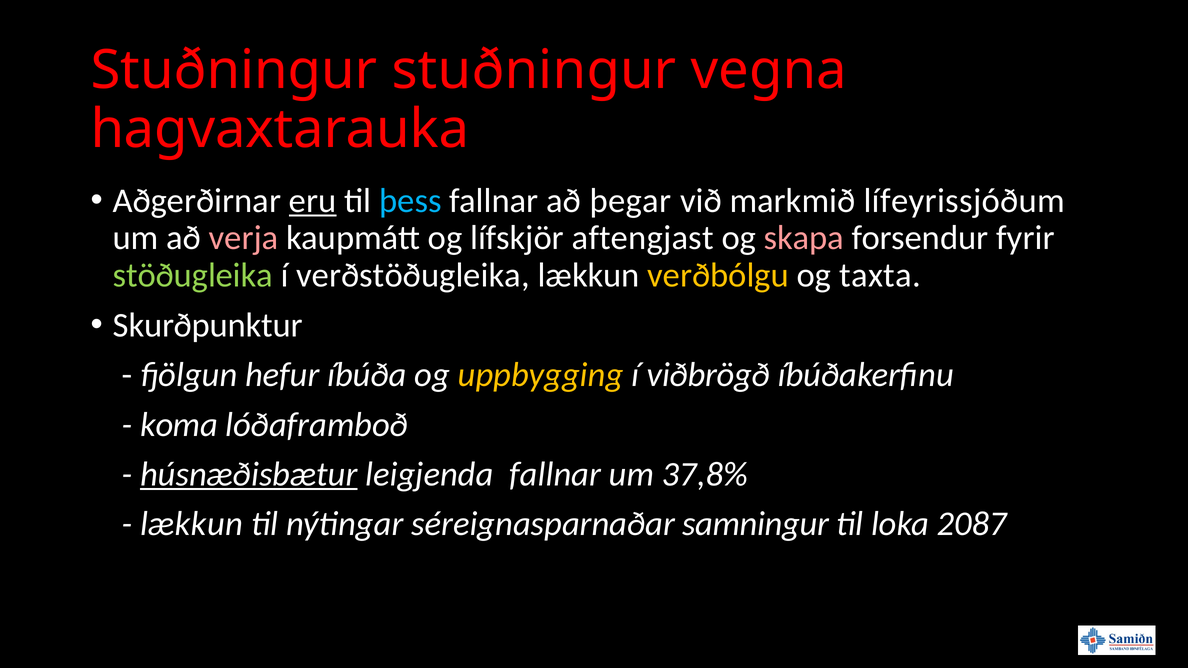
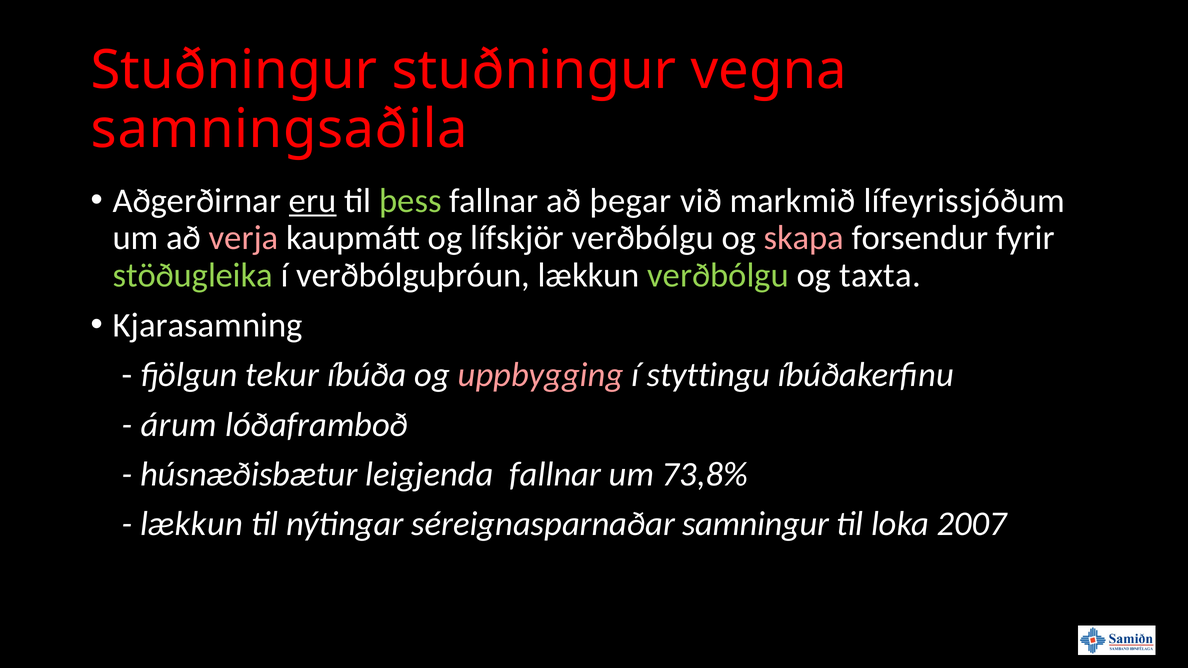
hagvaxtarauka: hagvaxtarauka -> samningsaðila (279, 129)
þess colour: light blue -> light green (410, 201)
lífskjör aftengjast: aftengjast -> verðbólgu (643, 238)
verðstöðugleika: verðstöðugleika -> verðbólguþróun (413, 276)
verðbólgu colour: yellow -> light green (718, 276)
Skurðpunktur: Skurðpunktur -> Kjarasamning (208, 325)
hefur: hefur -> tekur (282, 375)
uppbygging colour: yellow -> pink (541, 375)
viðbrögð: viðbrögð -> styttingu (708, 375)
koma: koma -> árum (179, 425)
húsnæðisbætur underline: present -> none (249, 474)
37,8%: 37,8% -> 73,8% (705, 474)
2087: 2087 -> 2007 (972, 524)
